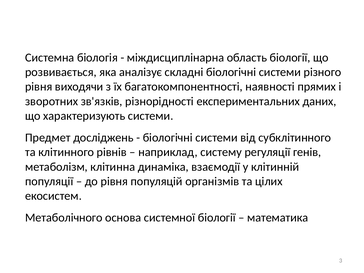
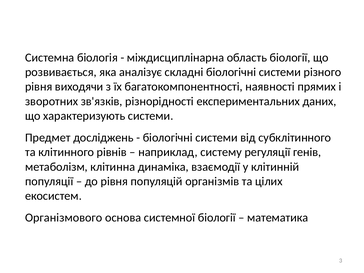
Метаболічного: Метаболічного -> Організмового (64, 218)
